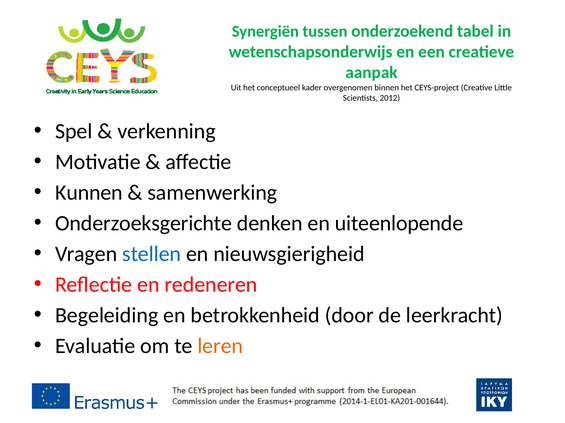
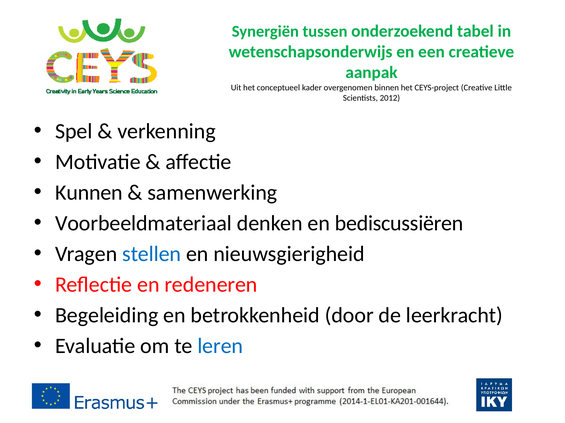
Onderzoeksgerichte: Onderzoeksgerichte -> Voorbeeldmateriaal (144, 224)
uiteenlopende: uiteenlopende -> bediscussiëren (399, 224)
leren colour: orange -> blue (220, 347)
